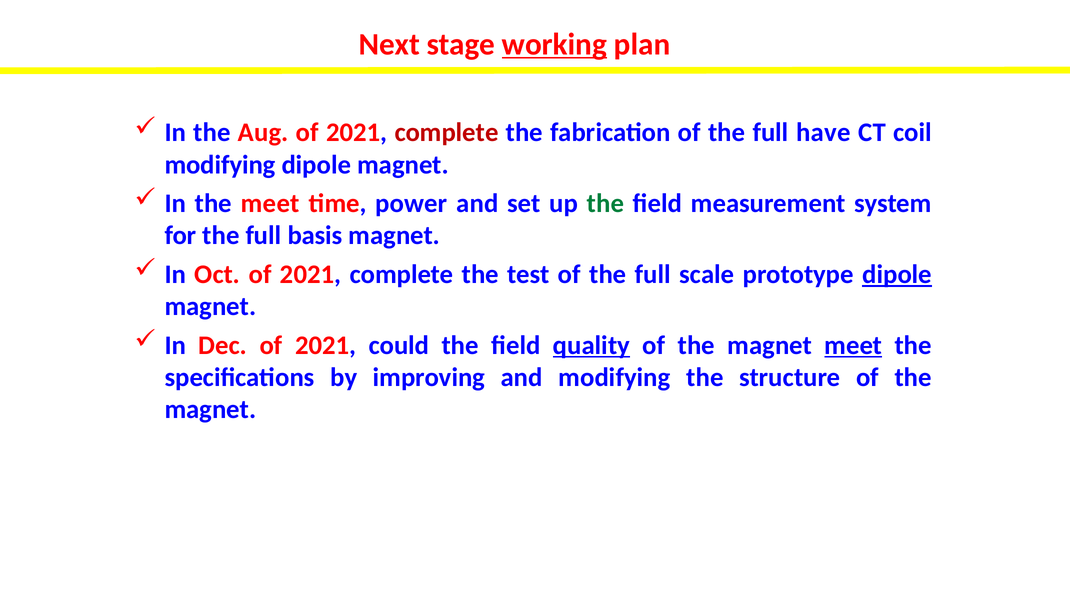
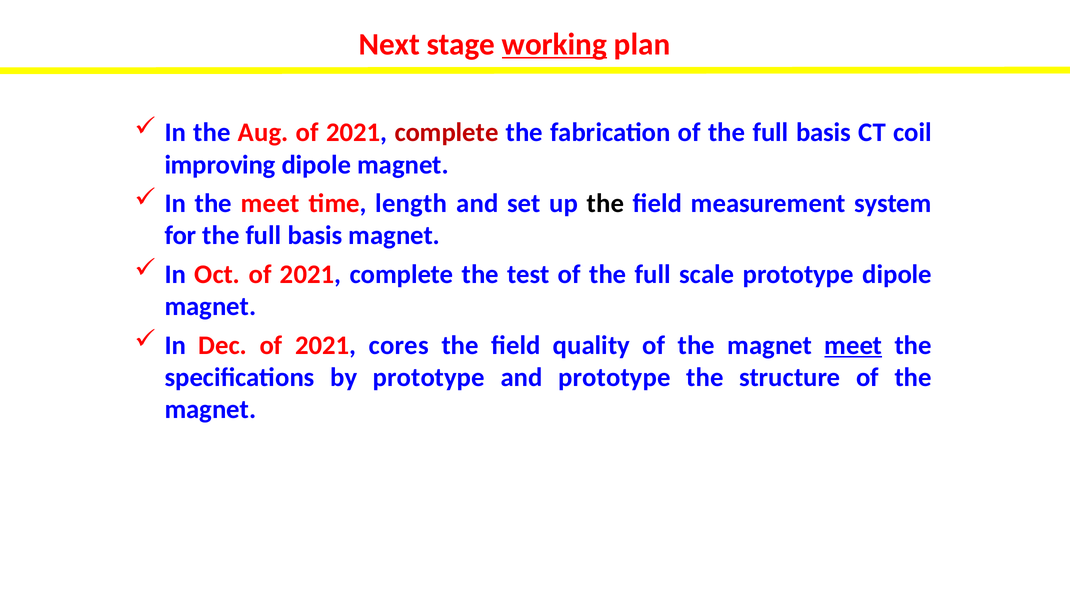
of the full have: have -> basis (824, 133)
modifying: modifying -> improving (220, 165)
power: power -> length (411, 204)
the colour: green -> black (605, 204)
dipole underline: present -> none (897, 274)
could: could -> cores (399, 345)
quality underline: present -> none (591, 345)
by improving: improving -> prototype (429, 377)
and modifying: modifying -> prototype (614, 377)
